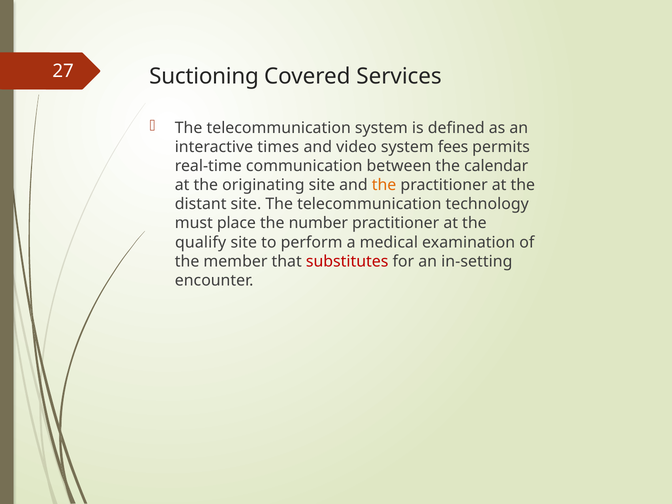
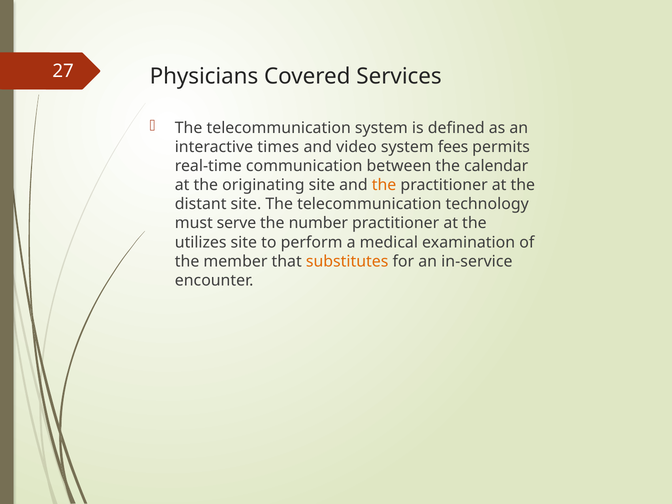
Suctioning: Suctioning -> Physicians (204, 76)
place: place -> serve (236, 223)
qualify: qualify -> utilizes (201, 242)
substitutes colour: red -> orange (347, 261)
in-setting: in-setting -> in-service (477, 261)
